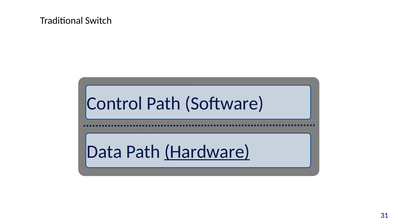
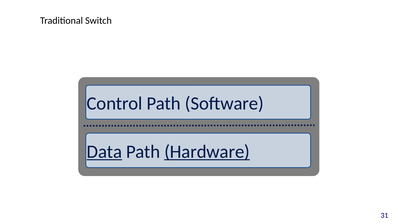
Data underline: none -> present (104, 152)
